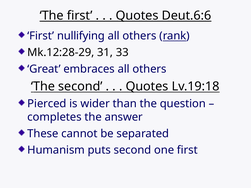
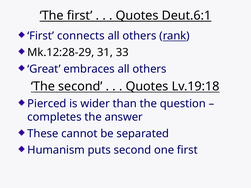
Deut.6:6: Deut.6:6 -> Deut.6:1 (186, 16)
nullifying: nullifying -> connects (81, 36)
